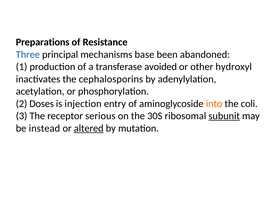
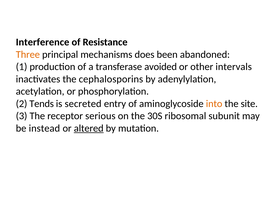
Preparations: Preparations -> Interference (43, 42)
Three colour: blue -> orange (28, 54)
base: base -> does (145, 54)
hydroxyl: hydroxyl -> intervals (234, 67)
Doses: Doses -> Tends (42, 104)
injection: injection -> secreted (83, 104)
coli: coli -> site (249, 104)
subunit underline: present -> none (224, 116)
